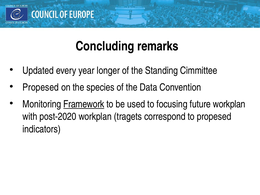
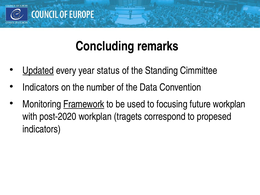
Updated underline: none -> present (38, 70)
longer: longer -> status (108, 70)
Propesed: Propesed -> Indicators (41, 87)
species: species -> number (100, 87)
